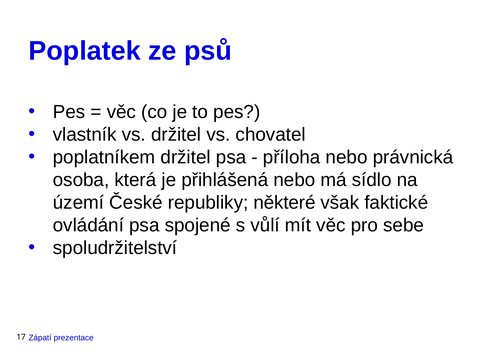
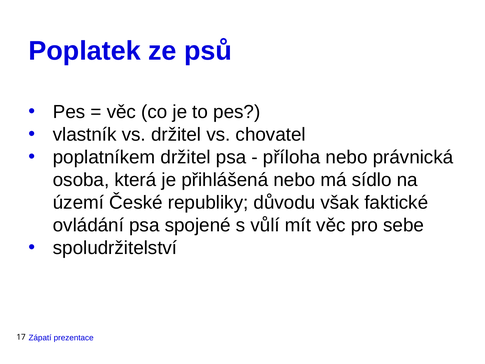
některé: některé -> důvodu (284, 202)
